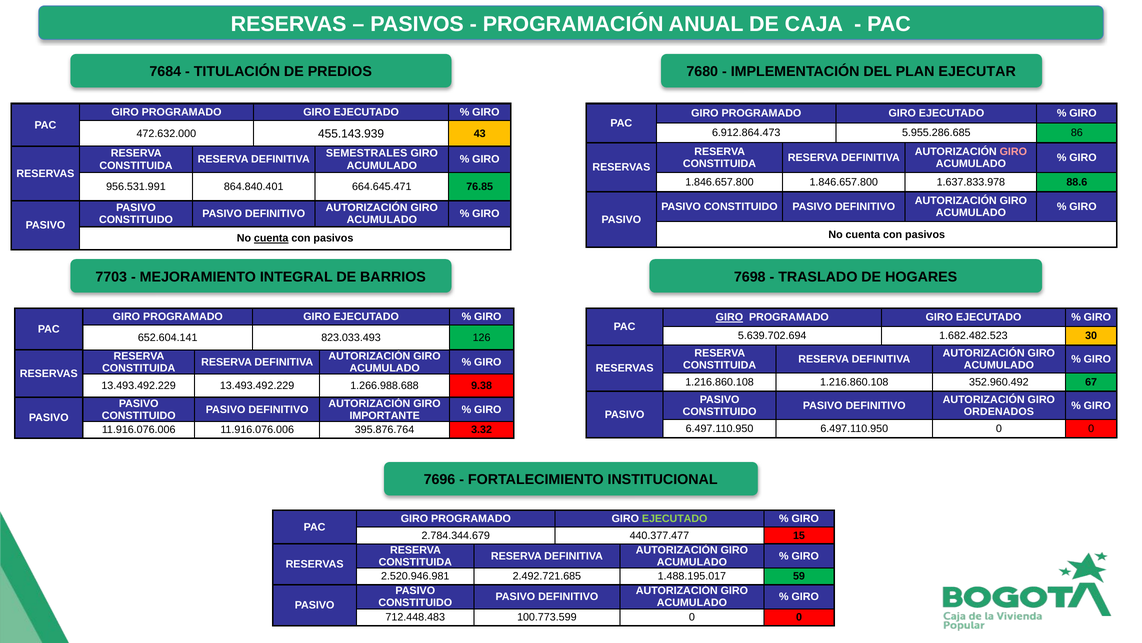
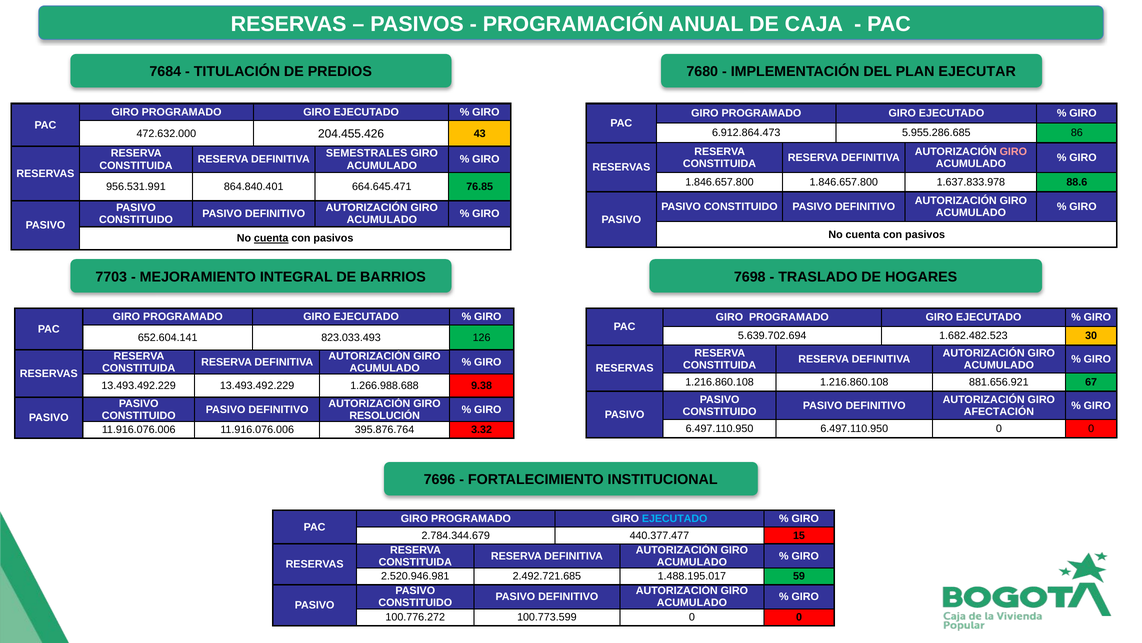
455.143.939: 455.143.939 -> 204.455.426 (351, 133)
GIRO underline: present -> none (729, 317)
352.960.492: 352.960.492 -> 881.656.921 (999, 382)
ORDENADOS: ORDENADOS -> AFECTACIÓN (999, 411)
IMPORTANTE: IMPORTANTE -> RESOLUCIÓN (385, 415)
EJECUTADO colour: light green -> light blue (675, 518)
712.448.483: 712.448.483 -> 100.776.272 (415, 617)
